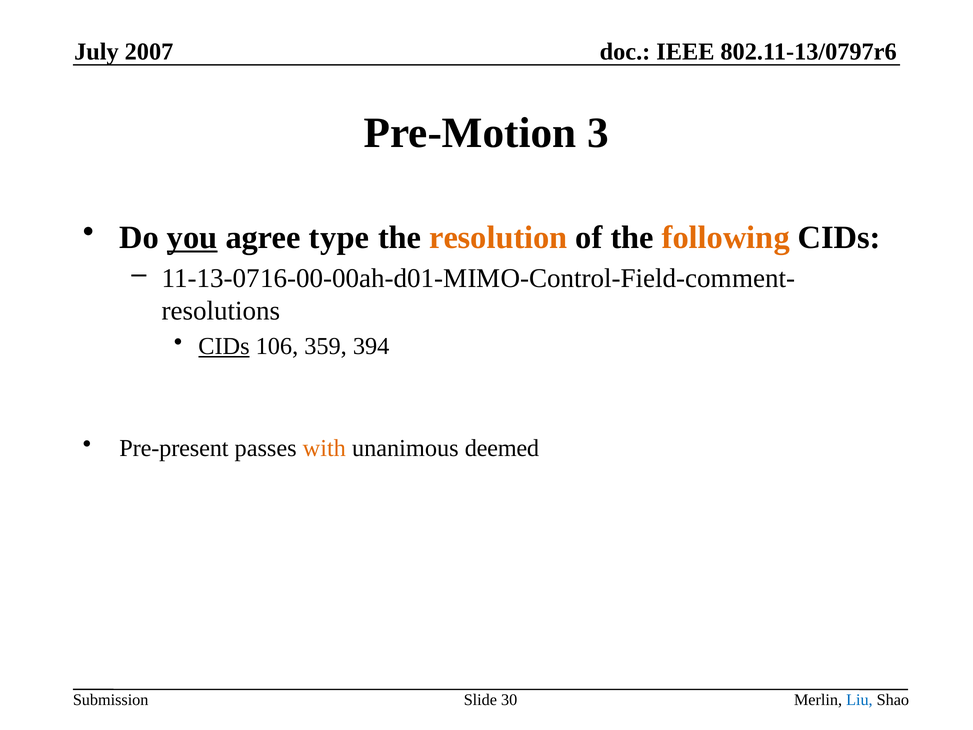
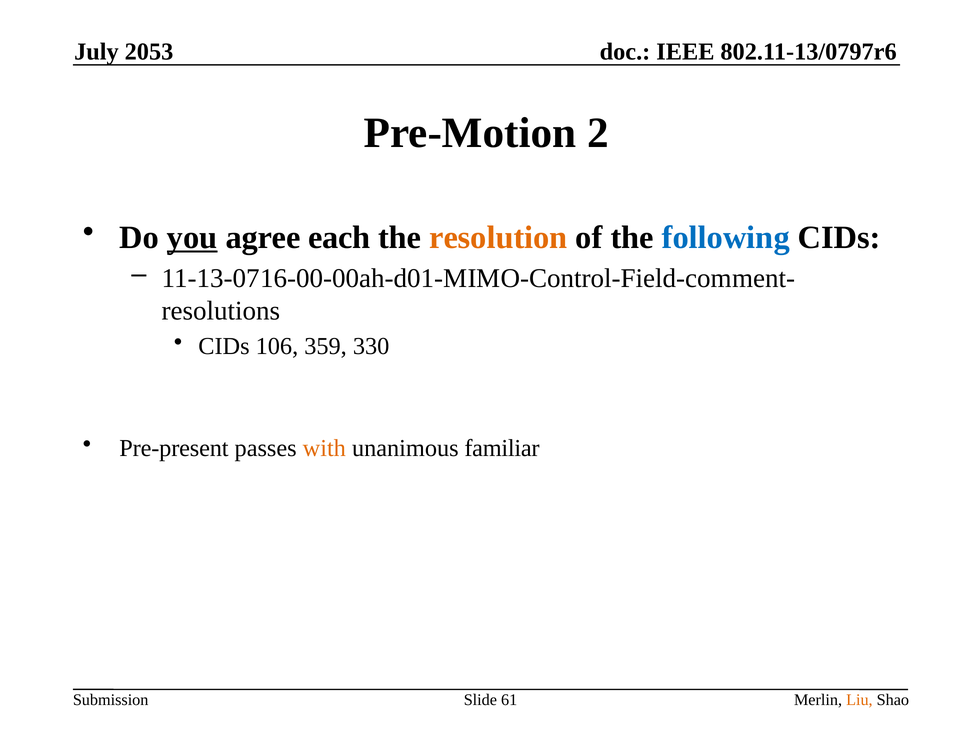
2007: 2007 -> 2053 (149, 52)
3: 3 -> 2 (598, 133)
type: type -> each (339, 237)
following colour: orange -> blue (726, 237)
CIDs underline: present -> none (224, 346)
394: 394 -> 330 (371, 346)
deemed: deemed -> familiar (502, 448)
30: 30 -> 61 (509, 700)
Liu colour: blue -> orange (859, 700)
